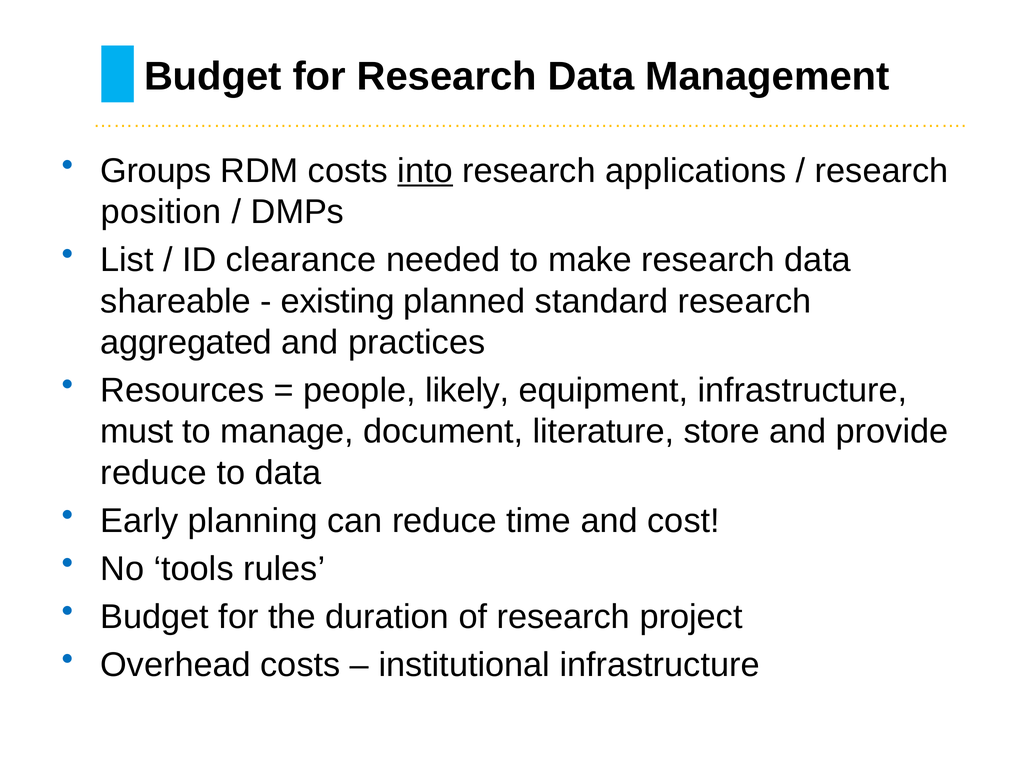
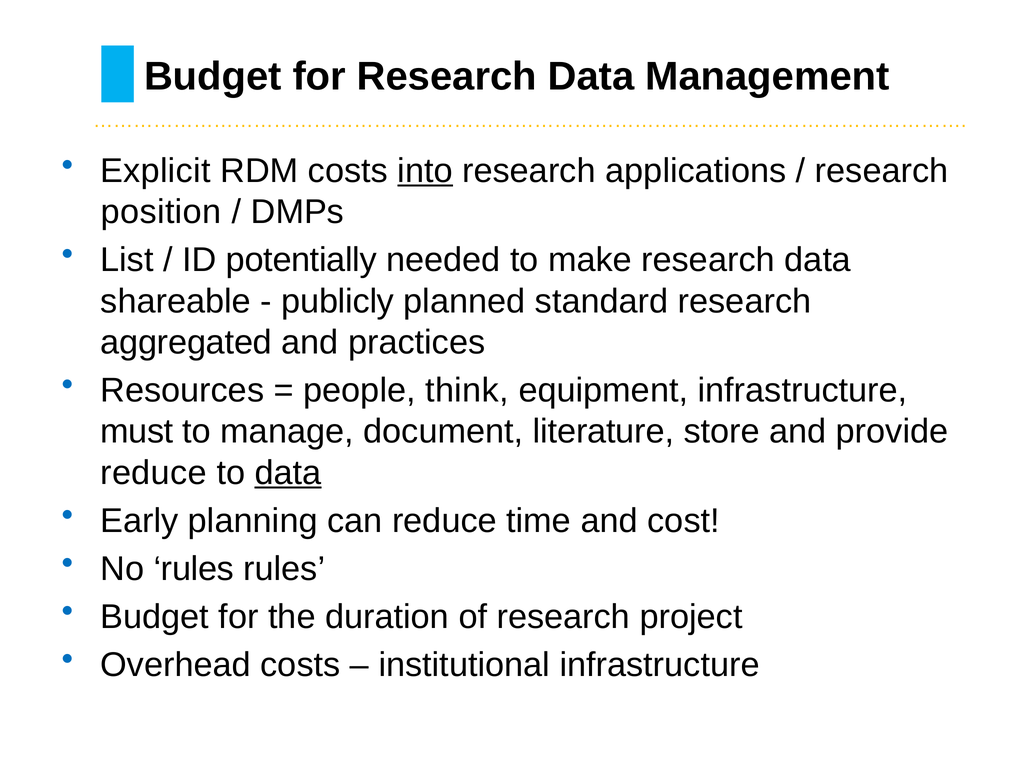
Groups: Groups -> Explicit (155, 171)
clearance: clearance -> potentially (301, 260)
existing: existing -> publicly (338, 301)
likely: likely -> think (467, 390)
data underline: none -> present (288, 473)
No tools: tools -> rules (194, 569)
